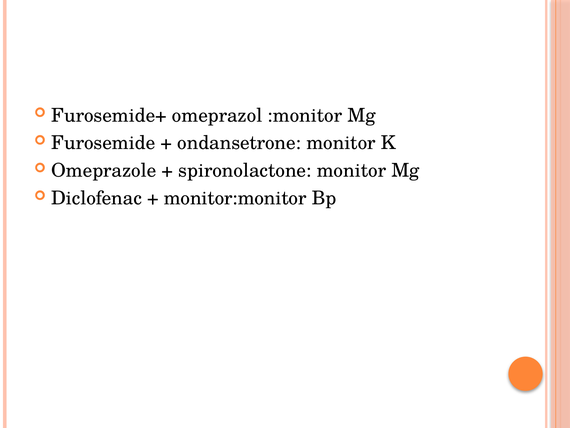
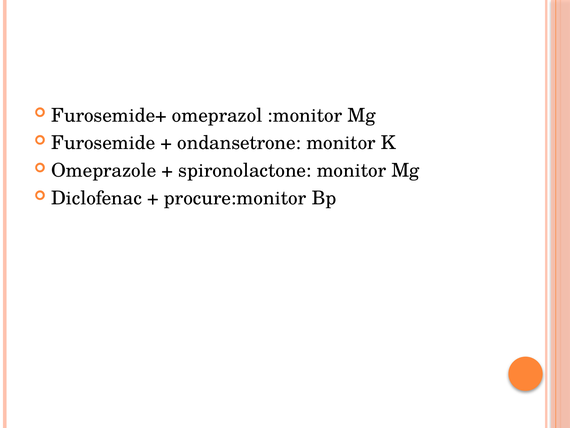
monitor:monitor: monitor:monitor -> procure:monitor (235, 198)
